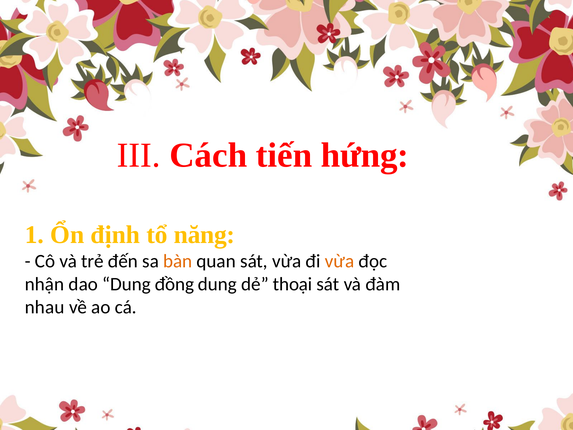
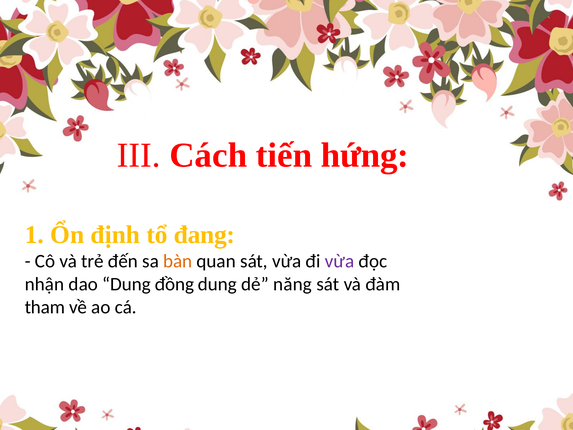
năng: năng -> đang (204, 235)
vừa colour: orange -> purple (340, 261)
thoại: thoại -> năng (293, 284)
nhau: nhau -> tham (45, 307)
